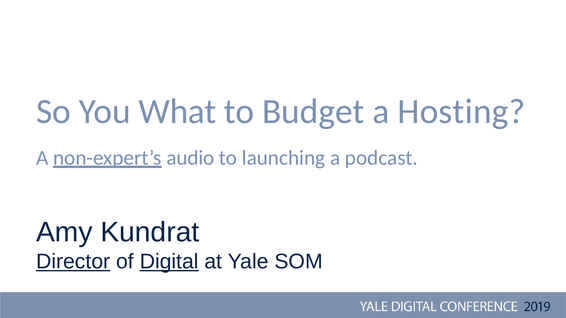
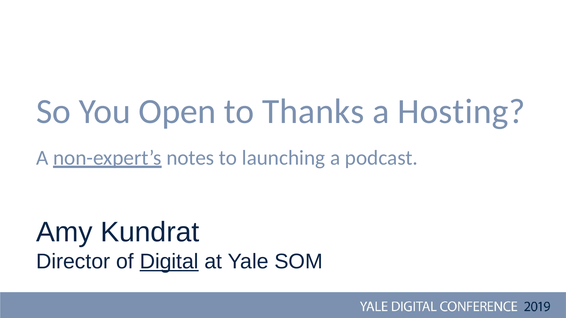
What: What -> Open (177, 111)
Budget: Budget -> Thanks (313, 111)
audio: audio -> notes (190, 158)
Director underline: present -> none (73, 262)
